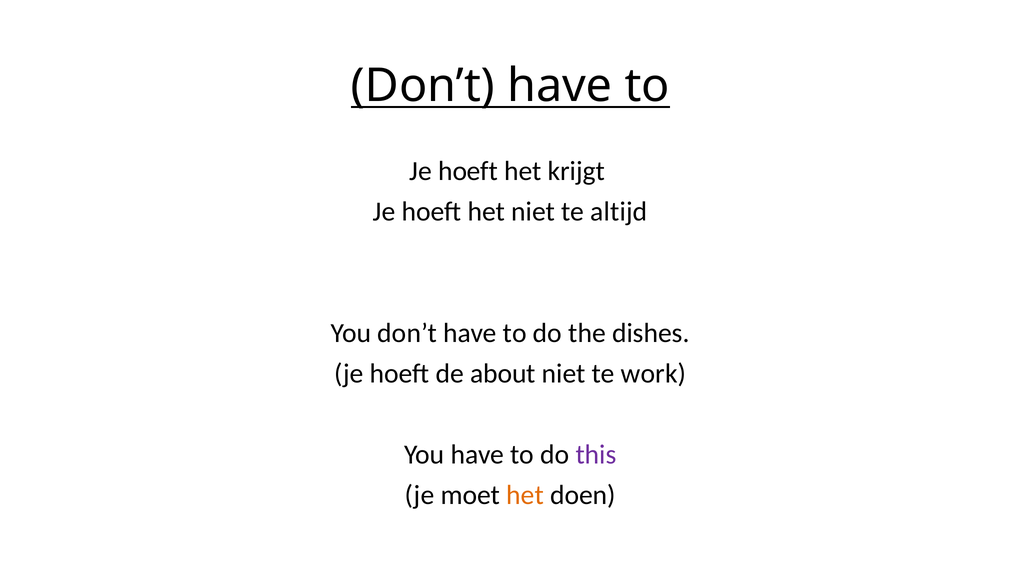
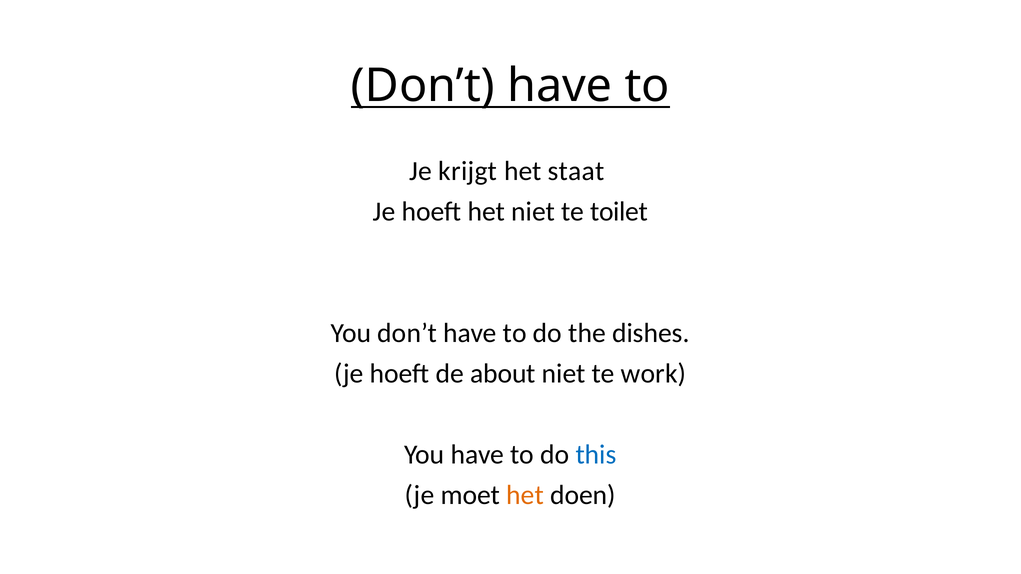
hoeft: hoeft -> krijgt (468, 171)
krijgt: krijgt -> staat (576, 171)
altijd: altijd -> toilet (619, 212)
this colour: purple -> blue (596, 455)
